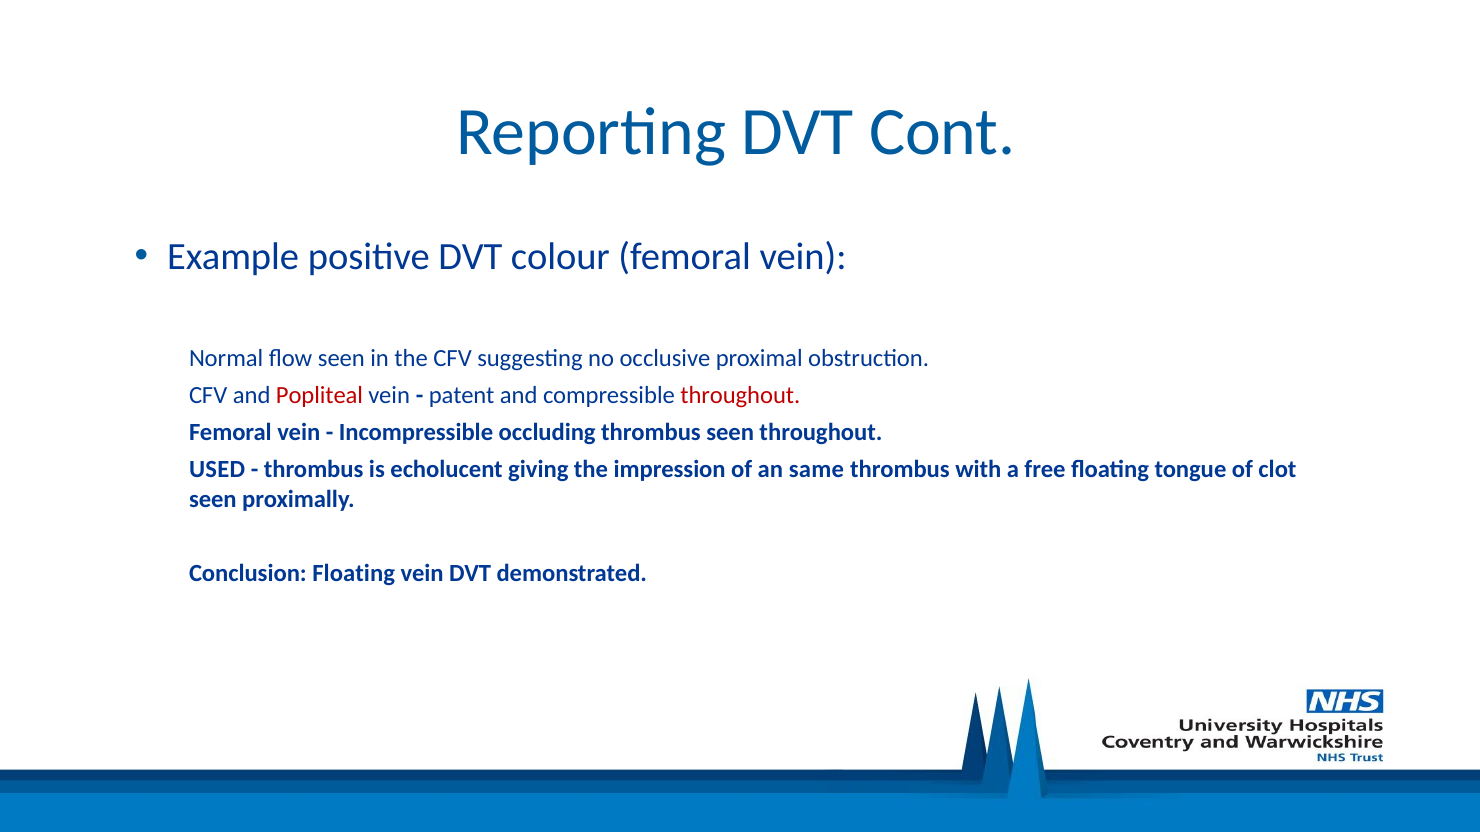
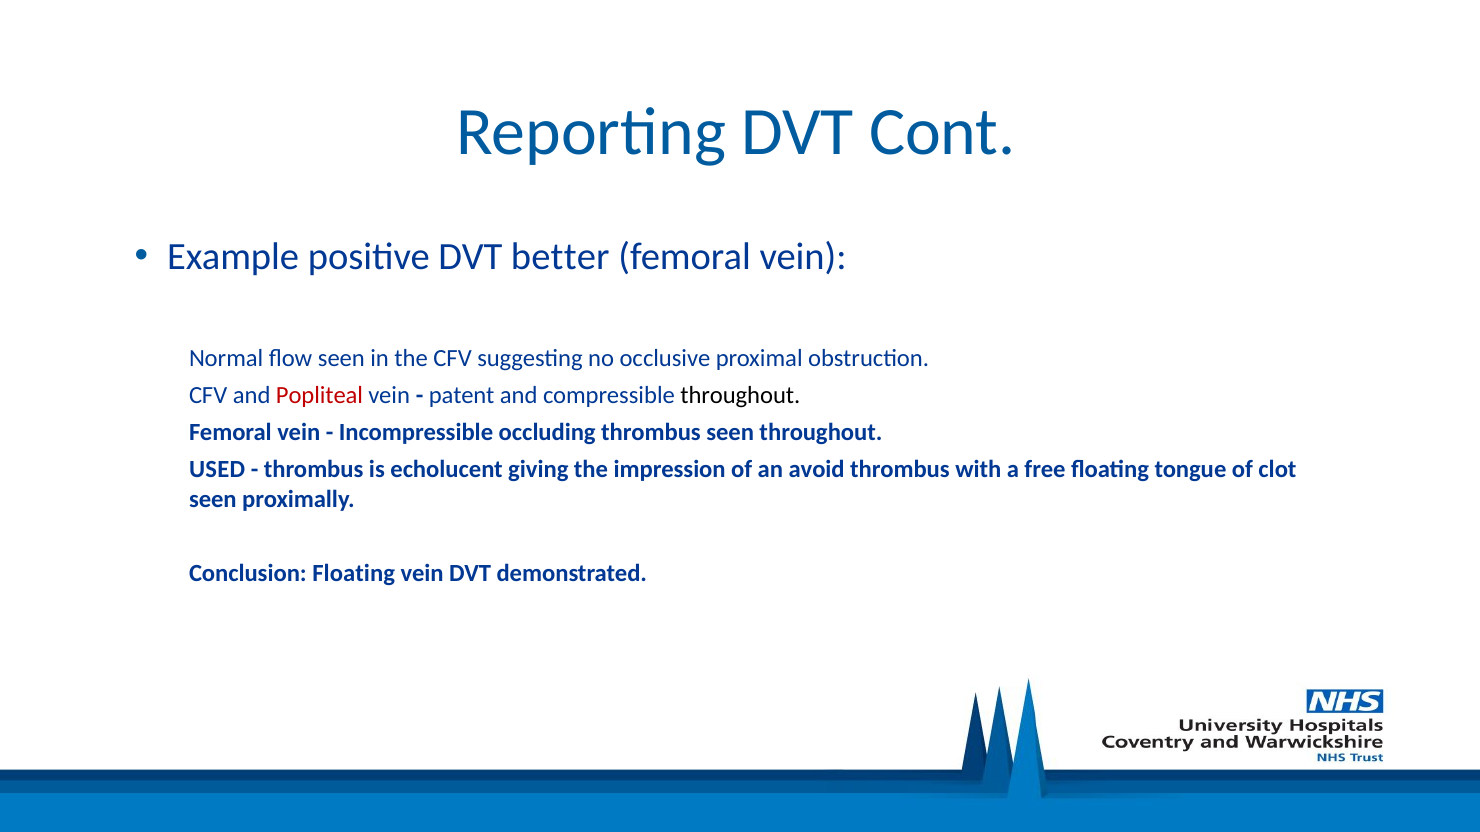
colour: colour -> better (560, 257)
throughout colour: red -> black (740, 396)
same: same -> avoid (817, 470)
